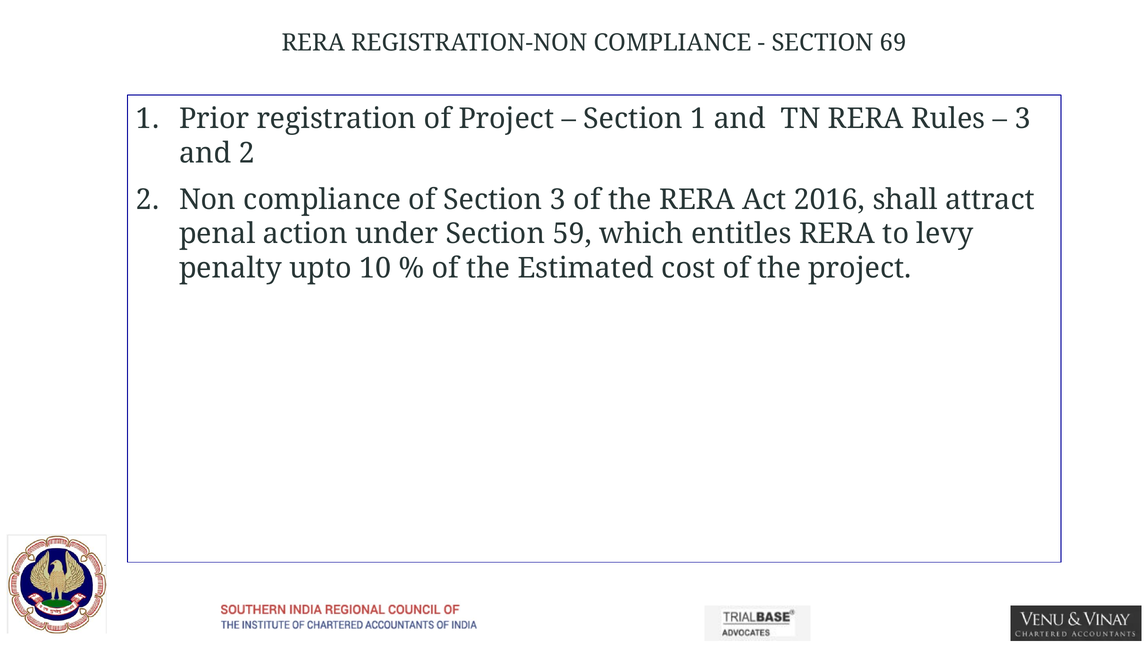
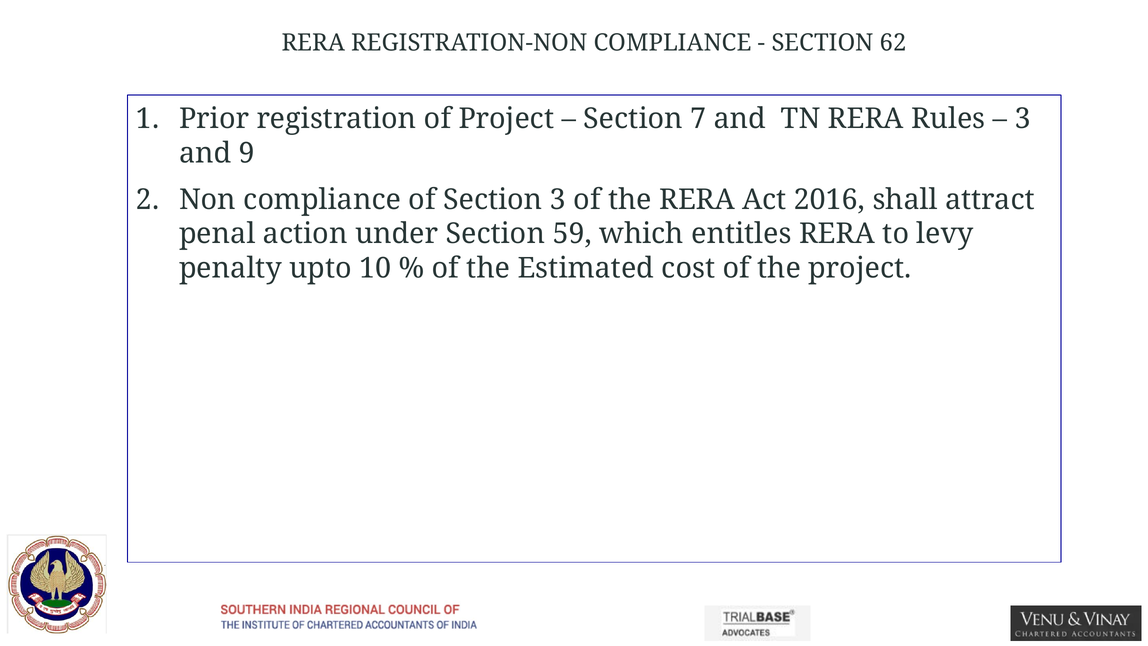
69: 69 -> 62 (893, 43)
Section 1: 1 -> 7 (698, 119)
and 2: 2 -> 9 (247, 153)
